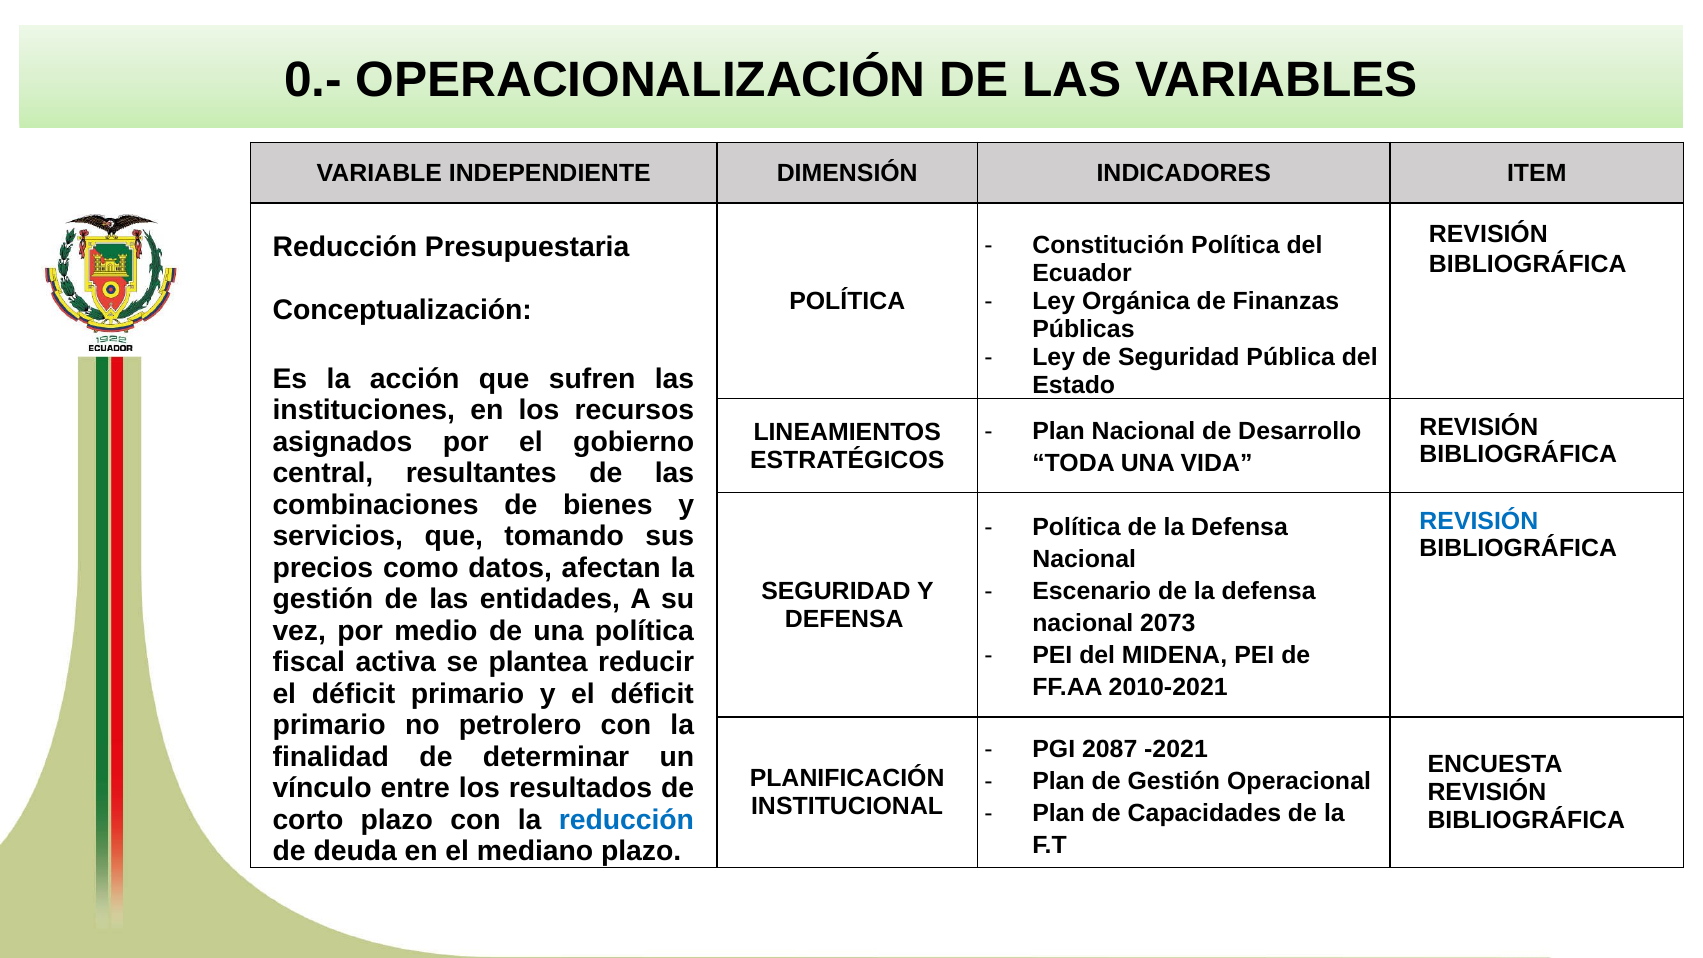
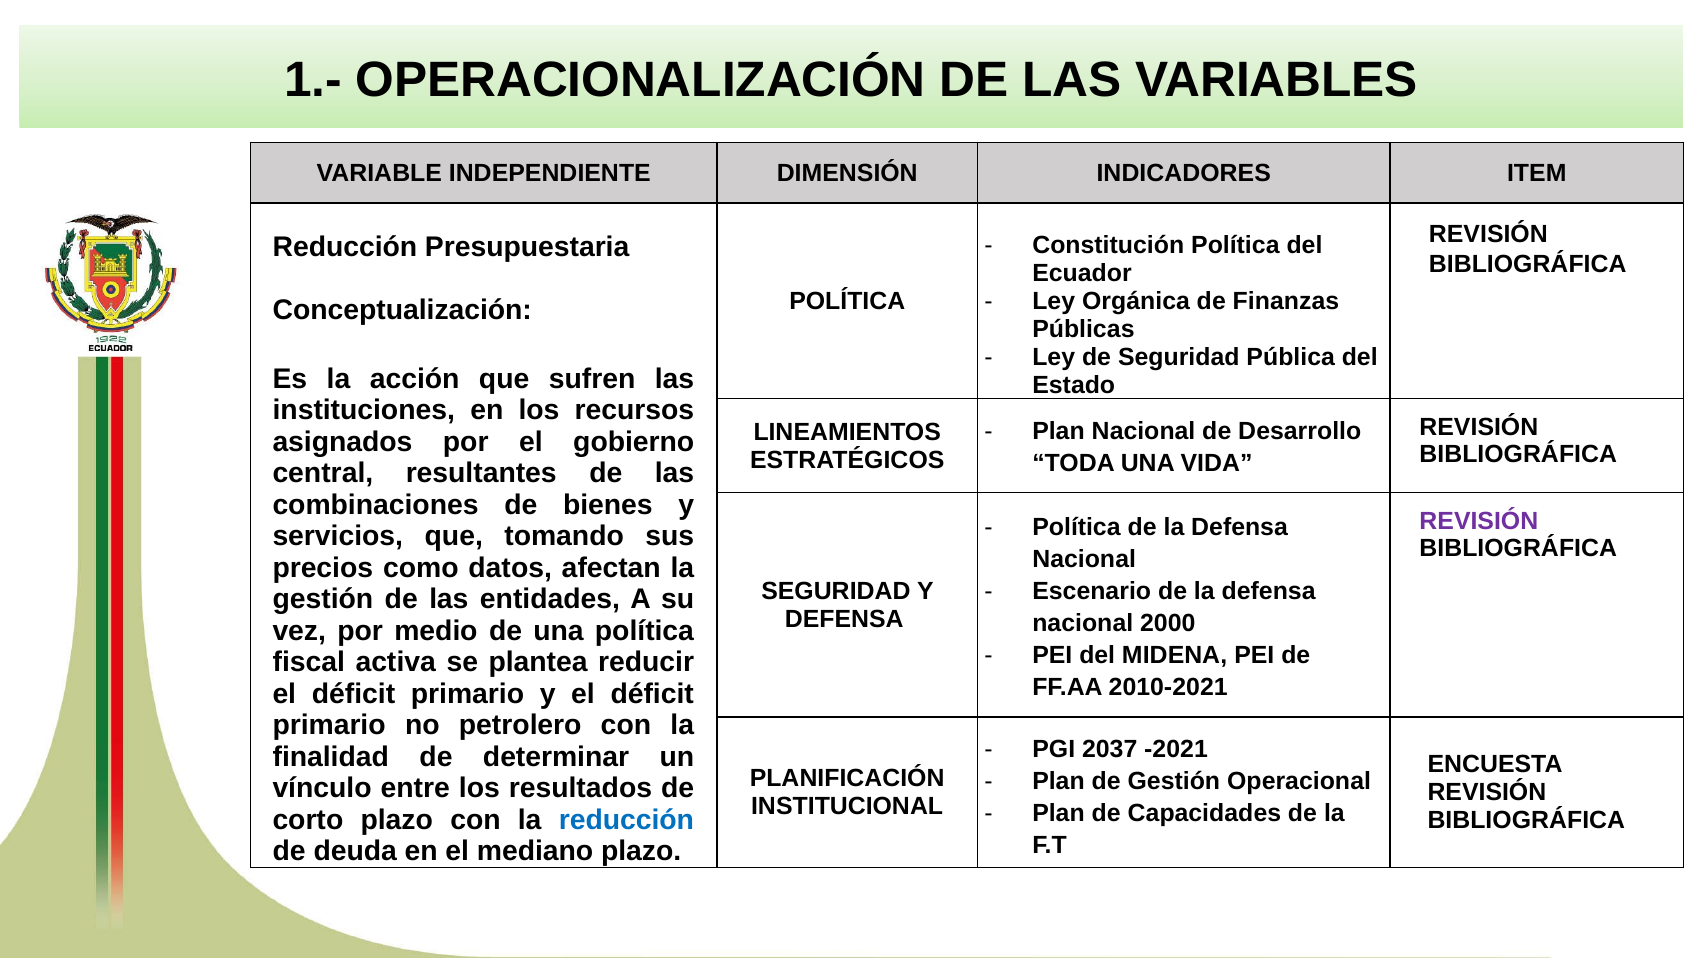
0.-: 0.- -> 1.- (313, 80)
REVISIÓN colour: blue -> purple (1479, 521)
2073: 2073 -> 2000 (1168, 623)
2087: 2087 -> 2037 (1110, 749)
